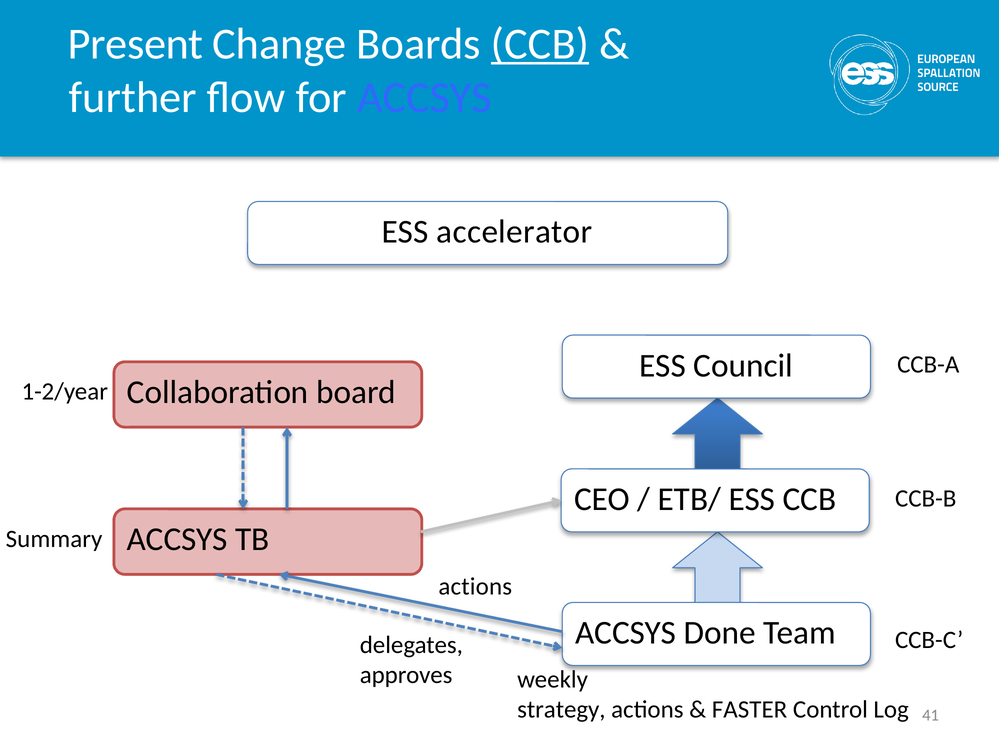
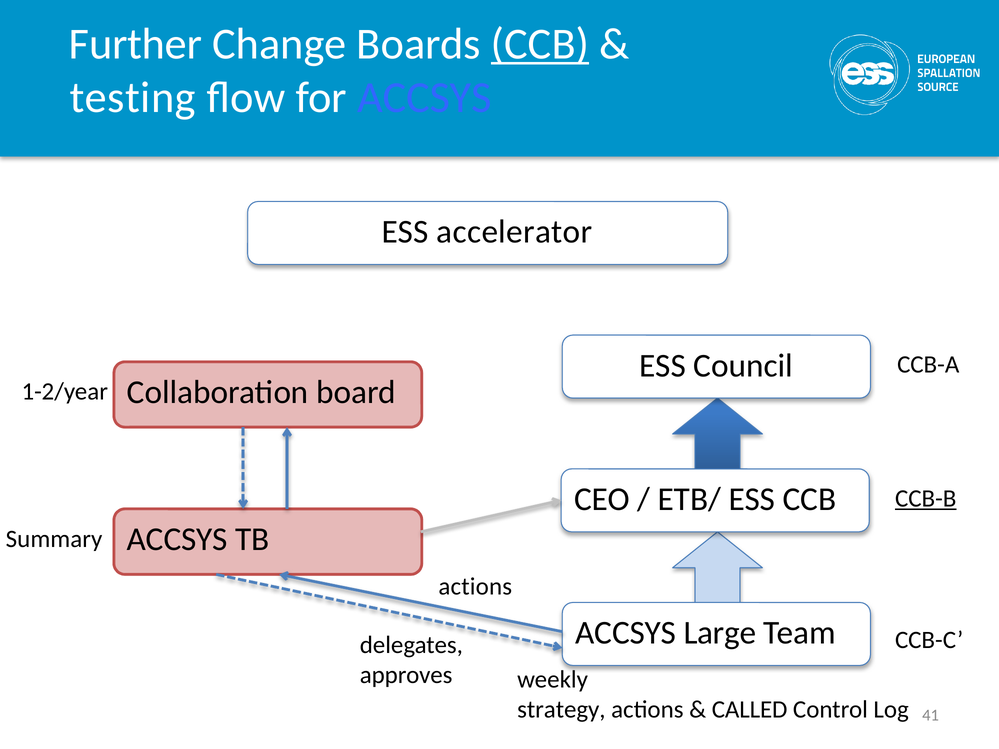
Present: Present -> Further (136, 44)
further: further -> testing (133, 98)
CCB-B underline: none -> present (926, 499)
Done: Done -> Large (720, 633)
FASTER: FASTER -> CALLED (750, 710)
